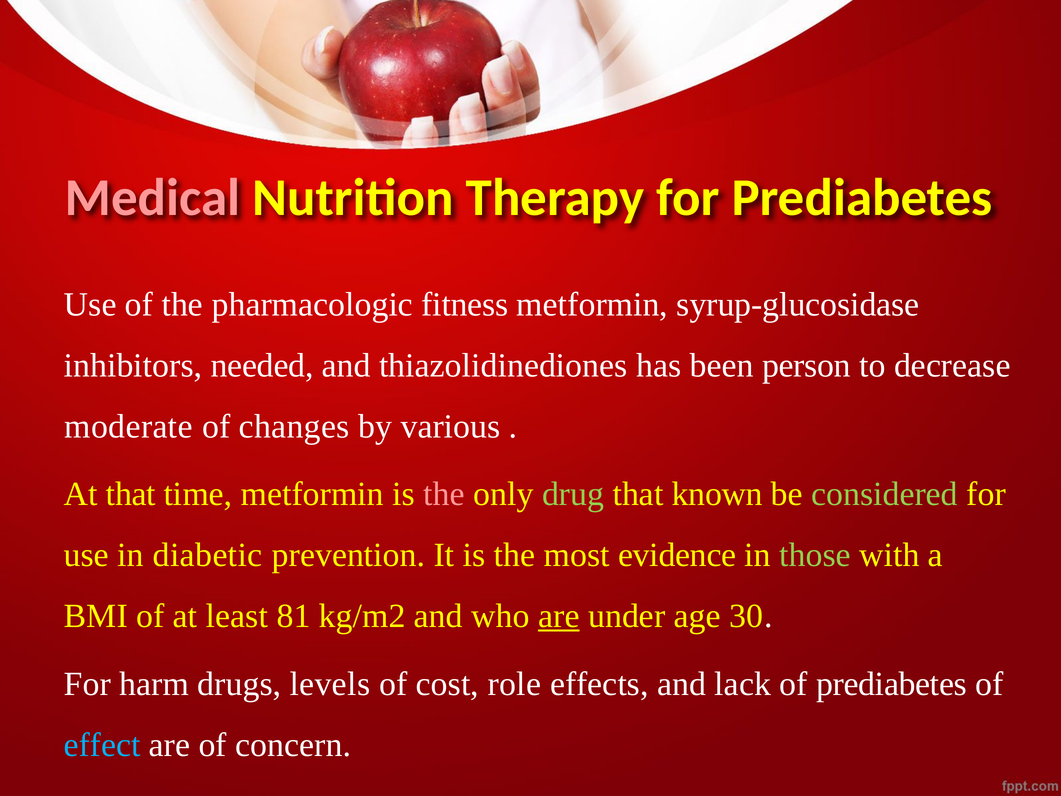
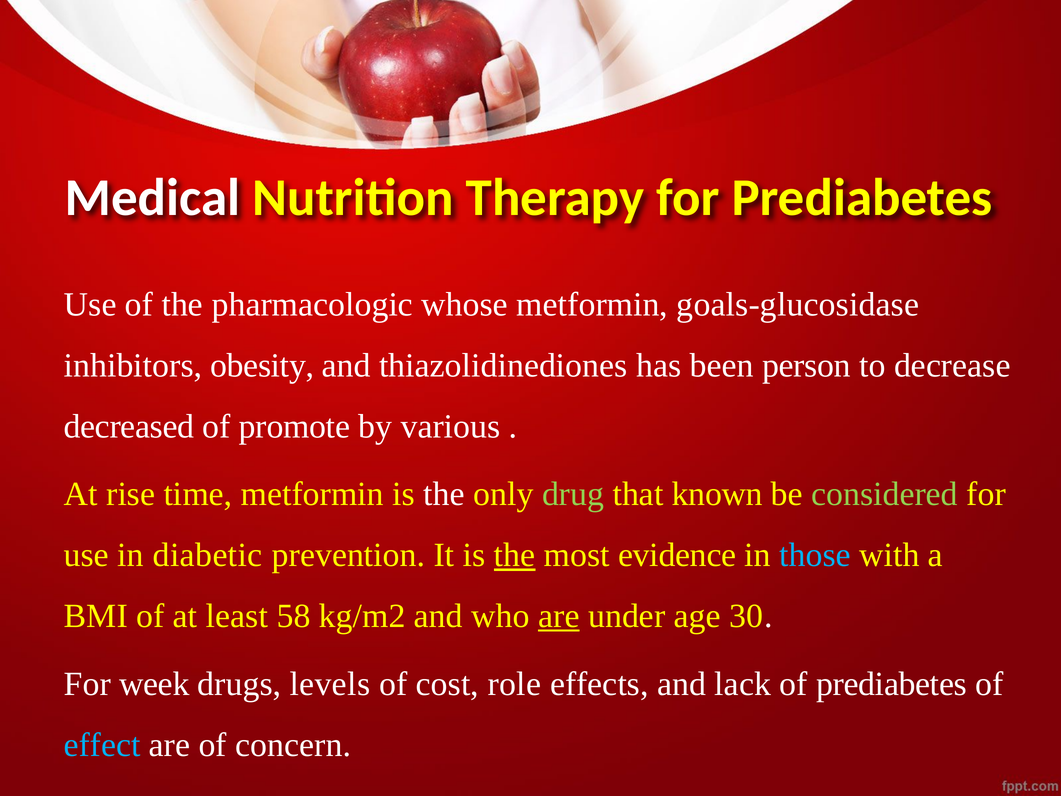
Medical colour: pink -> white (153, 198)
fitness: fitness -> whose (465, 304)
syrup-glucosidase: syrup-glucosidase -> goals-glucosidase (798, 304)
needed: needed -> obesity (262, 365)
moderate: moderate -> decreased (129, 426)
changes: changes -> promote (294, 426)
At that: that -> rise (131, 494)
the colour: pink -> white (444, 494)
the underline: none -> present (515, 555)
those colour: light green -> light blue (815, 555)
81: 81 -> 58 (293, 616)
harm: harm -> week (154, 684)
